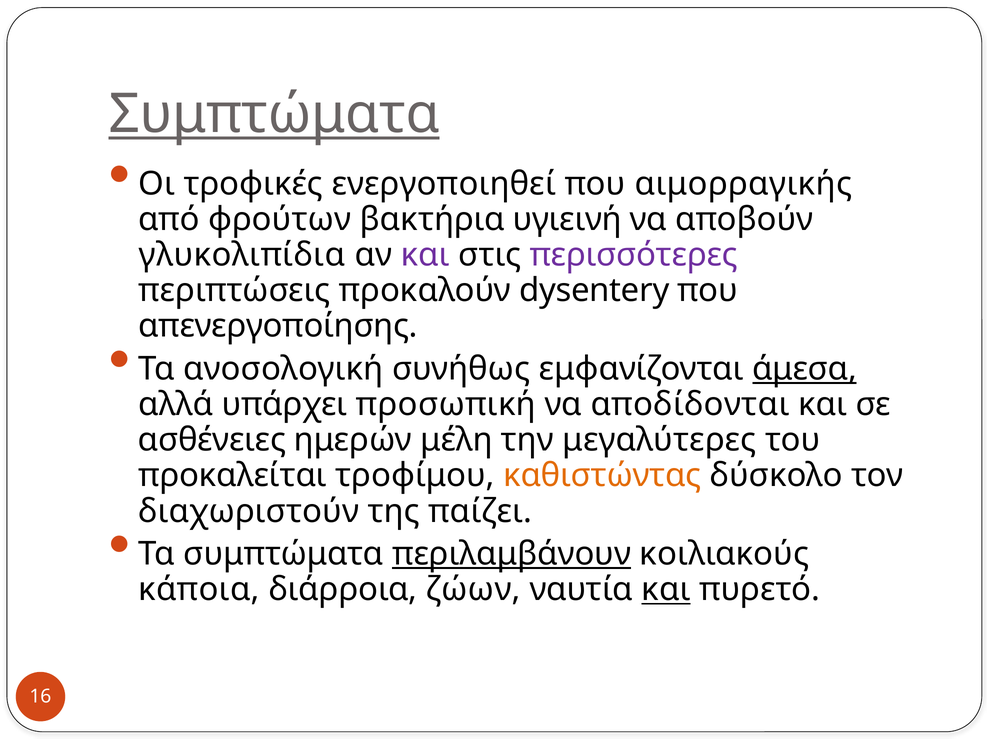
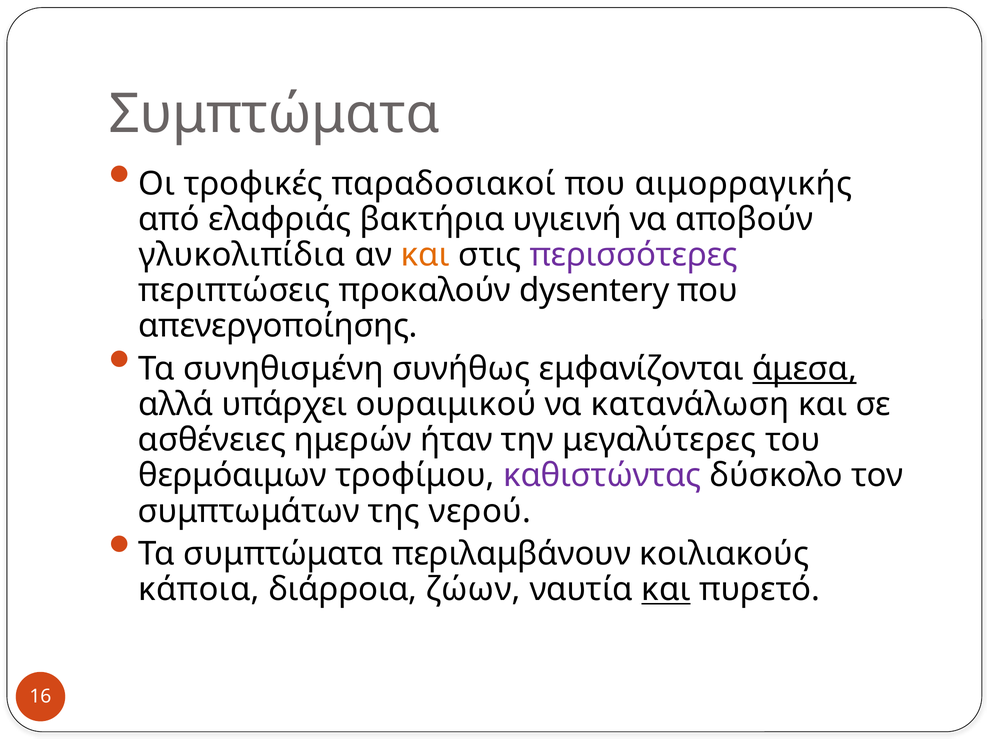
Συμπτώματα underline: present -> none (274, 114)
ενεργοποιηθεί: ενεργοποιηθεί -> παραδοσιακοί (444, 184)
φρούτων: φρούτων -> ελαφριάς (280, 219)
και colour: purple -> orange (425, 255)
ανοσολογική: ανοσολογική -> συνηθισμένη (283, 369)
προσωπική: προσωπική -> ουραιμικού (446, 404)
αποδίδονται: αποδίδονται -> κατανάλωση (690, 404)
μέλη: μέλη -> ήταν (456, 440)
προκαλείται: προκαλείται -> θερμόαιμων (233, 475)
καθιστώντας colour: orange -> purple (602, 475)
διαχωριστούν: διαχωριστούν -> συμπτωμάτων (249, 511)
παίζει: παίζει -> νερού (480, 511)
περιλαμβάνουν underline: present -> none (512, 554)
